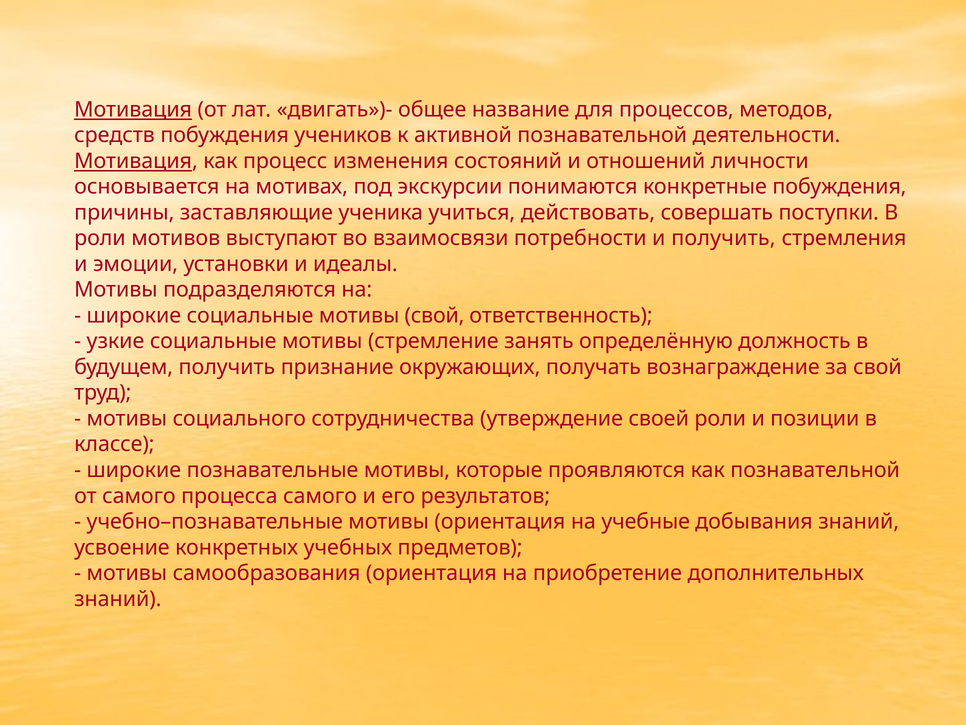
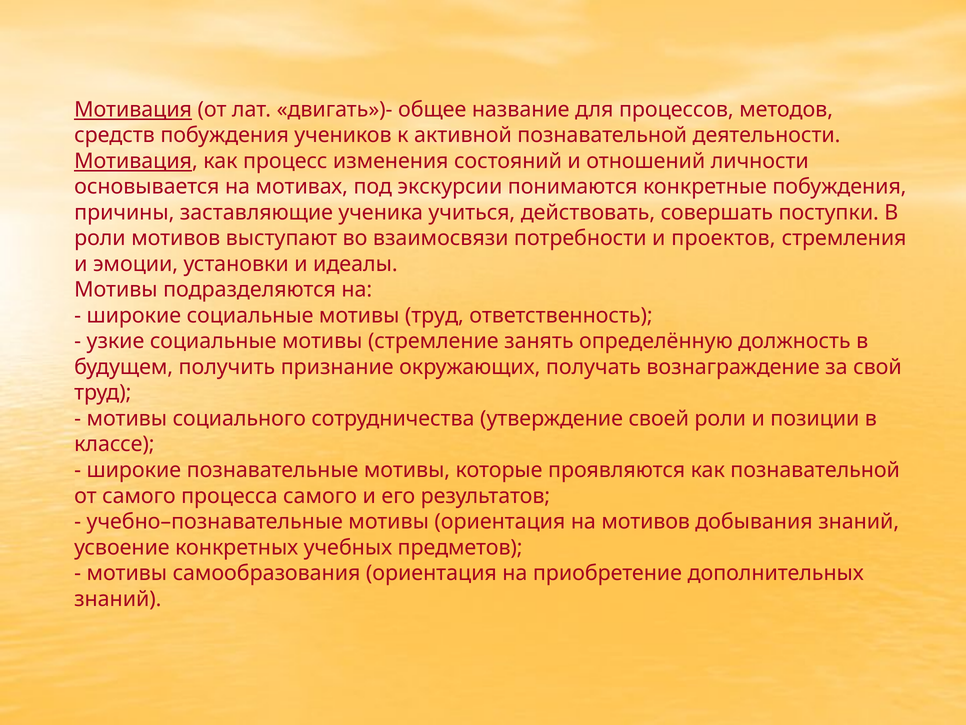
и получить: получить -> проектов (723, 238)
мотивы свой: свой -> труд (434, 315)
на учебные: учебные -> мотивов (646, 521)
